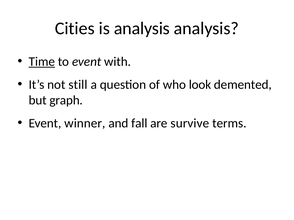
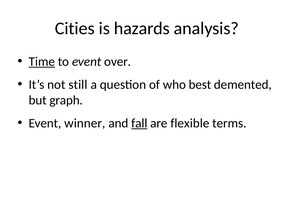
is analysis: analysis -> hazards (142, 28)
with: with -> over (118, 62)
look: look -> best (200, 85)
fall underline: none -> present (139, 123)
survive: survive -> flexible (190, 123)
